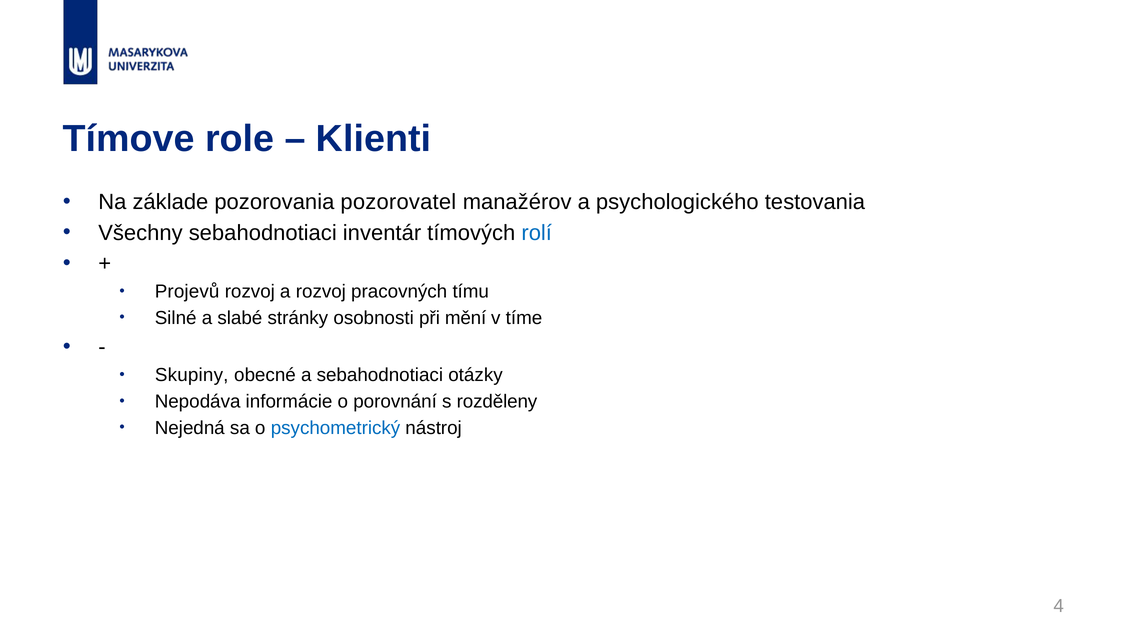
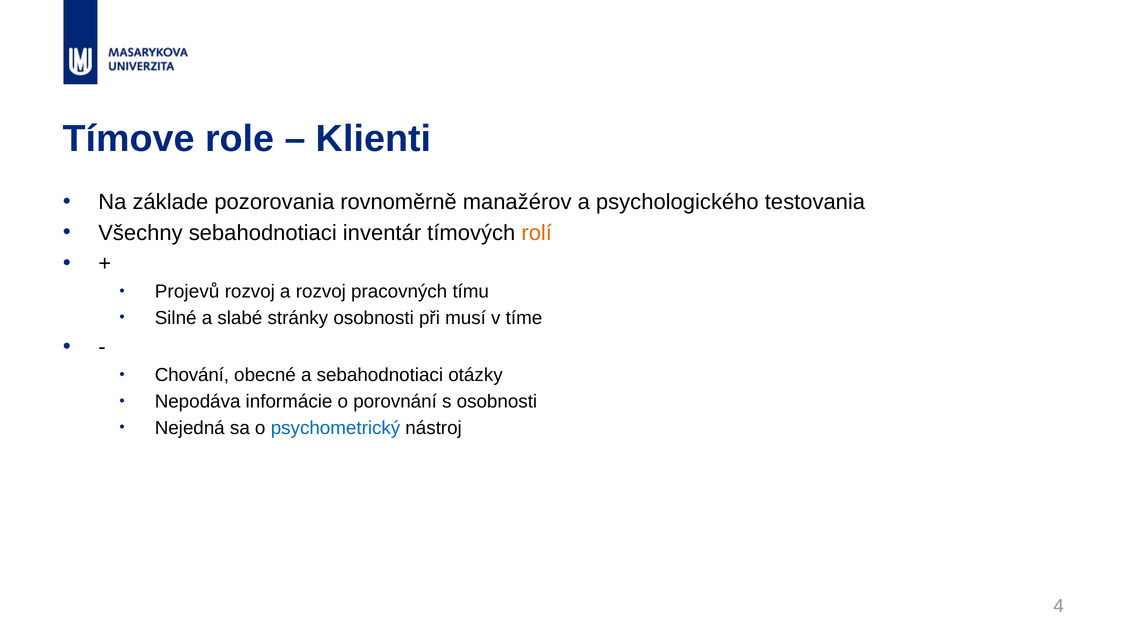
pozorovatel: pozorovatel -> rovnoměrně (399, 202)
rolí colour: blue -> orange (537, 233)
mění: mění -> musí (466, 318)
Skupiny: Skupiny -> Chování (192, 375)
s rozděleny: rozděleny -> osobnosti (497, 401)
